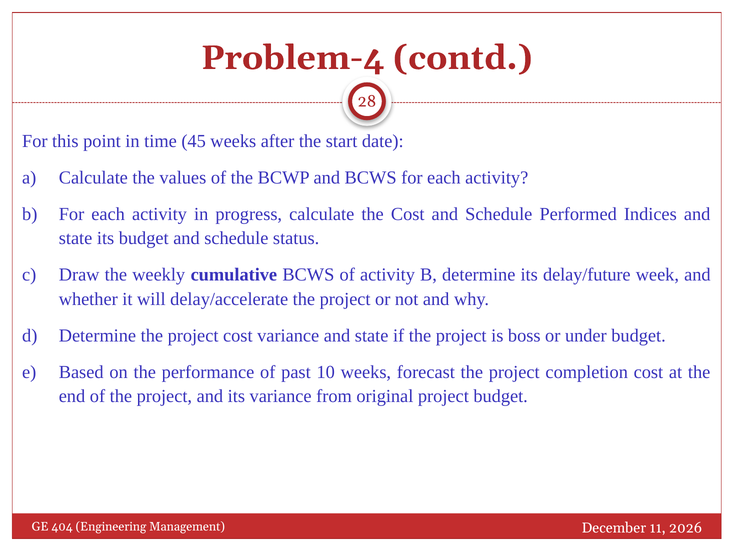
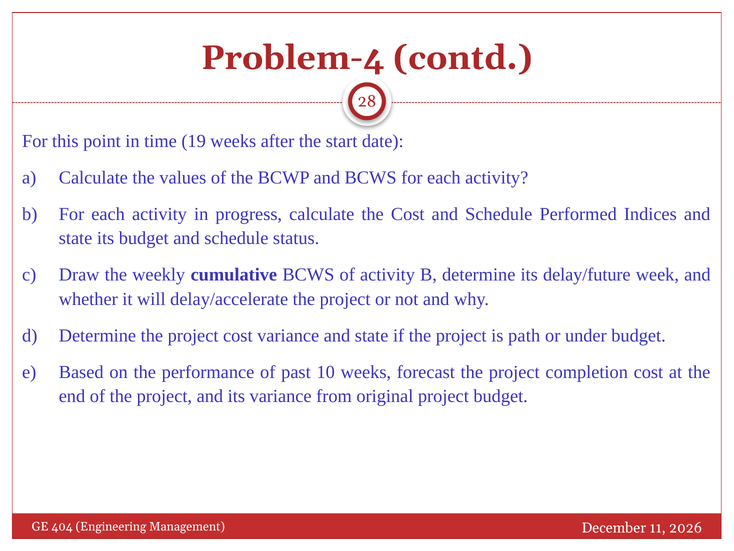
45: 45 -> 19 (194, 141)
boss: boss -> path (524, 335)
